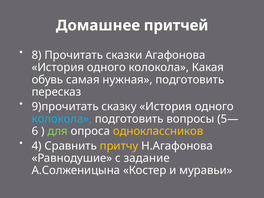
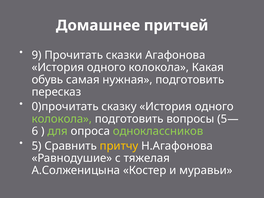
8: 8 -> 9 (37, 55)
9)прочитать: 9)прочитать -> 0)прочитать (65, 107)
колокола colour: light blue -> light green (62, 119)
одноклассников colour: yellow -> light green (158, 131)
4: 4 -> 5 (37, 146)
задание: задание -> тяжелая (147, 158)
